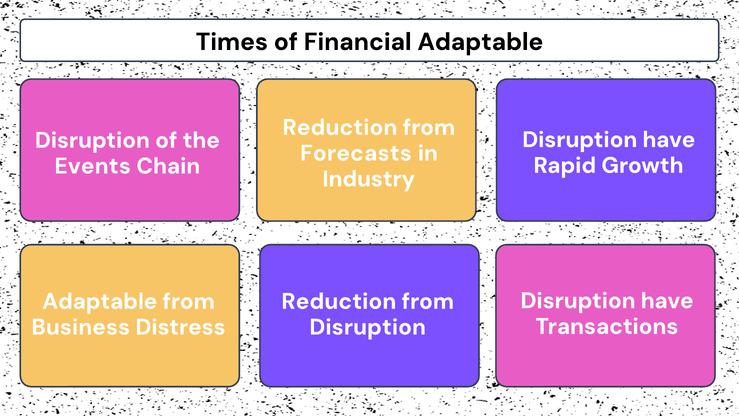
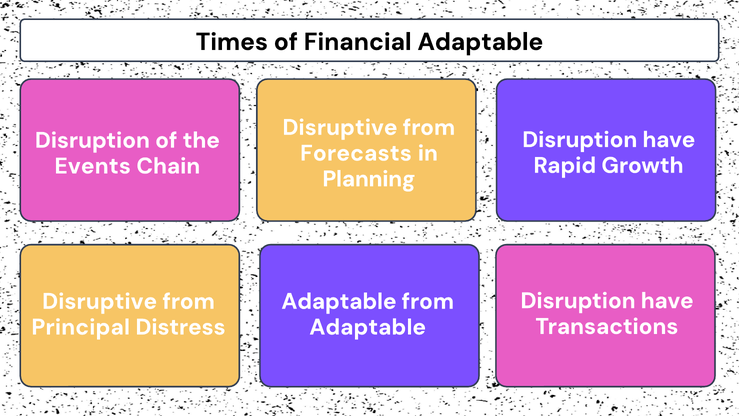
Reduction: Reduction -> Disruptive (340, 127)
Industry: Industry -> Planning (369, 179)
Adaptable: Adaptable -> Disruptive (100, 301)
Reduction: Reduction -> Adaptable (339, 301)
Business: Business -> Principal (81, 327)
Disruption: Disruption -> Adaptable (368, 327)
